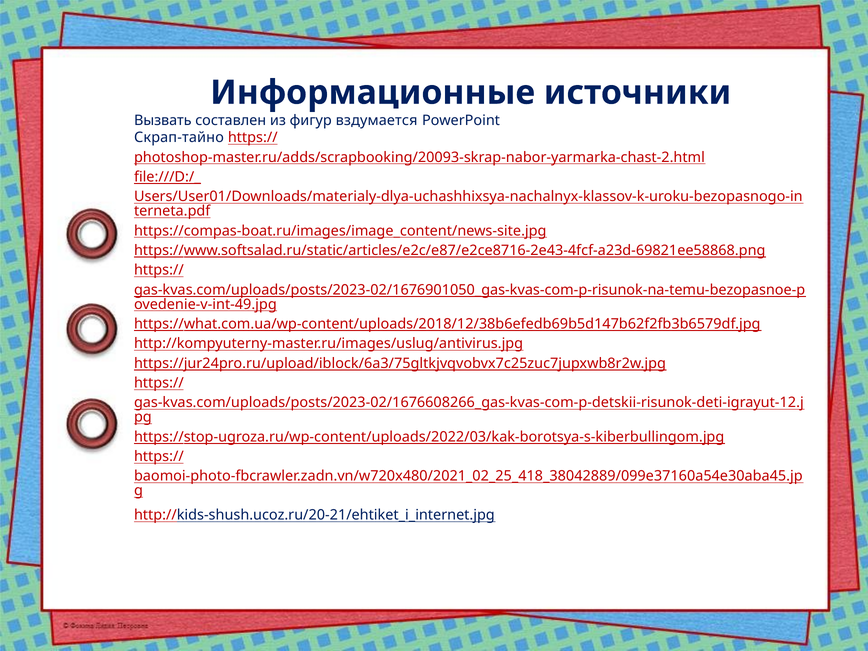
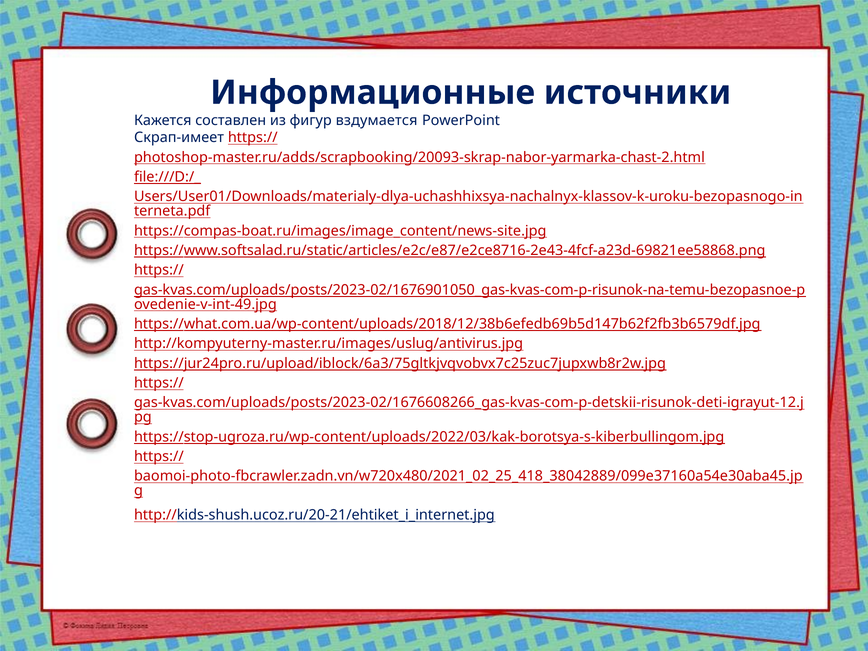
Вызвать: Вызвать -> Кажется (163, 120)
Скрап-тайно: Скрап-тайно -> Скрап-имеет (179, 138)
